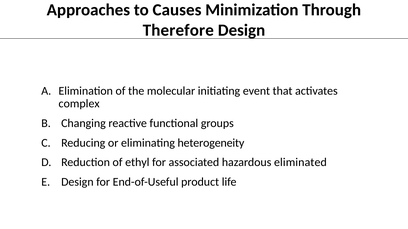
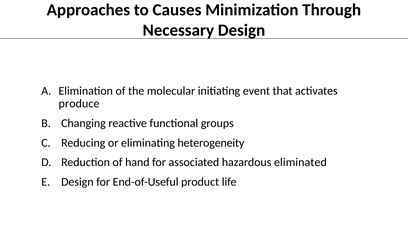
Therefore: Therefore -> Necessary (178, 30)
complex: complex -> produce (79, 104)
ethyl: ethyl -> hand (137, 163)
